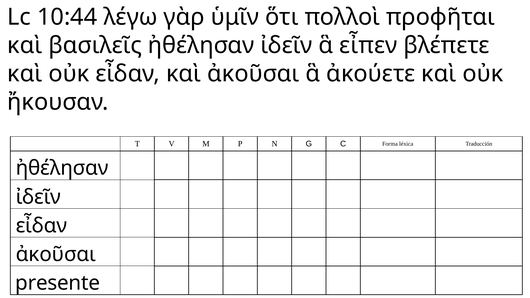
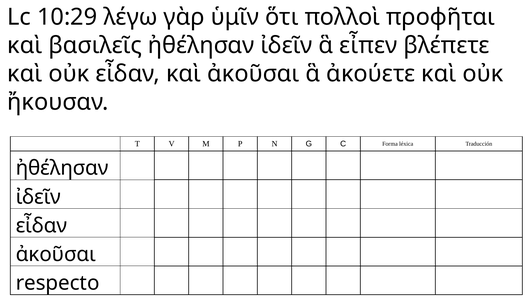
10:44: 10:44 -> 10:29 (67, 17)
presente: presente -> respecto (58, 283)
